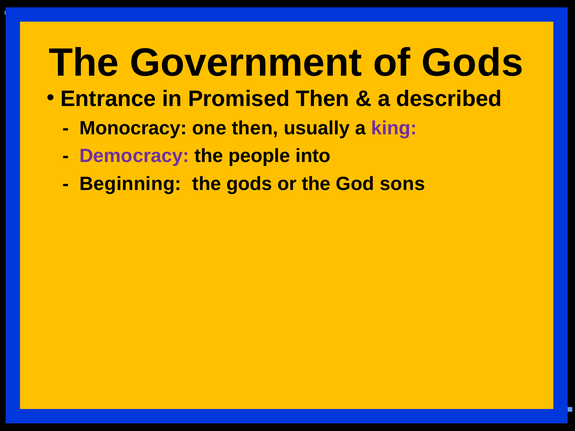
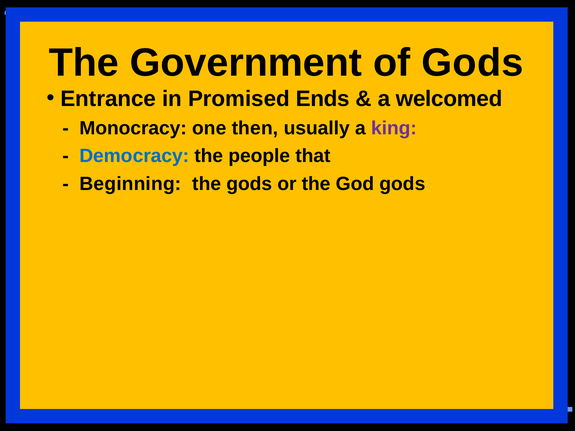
Promised Then: Then -> Ends (323, 99)
described: described -> welcomed (449, 99)
Democracy colour: purple -> blue (134, 156)
into: into -> that (313, 156)
God sons: sons -> gods (402, 184)
